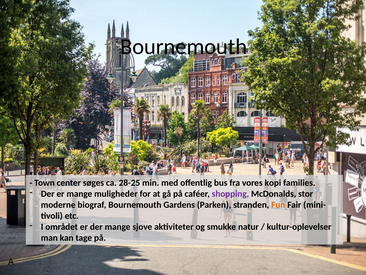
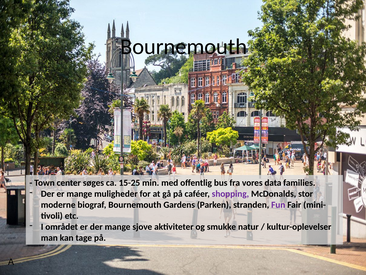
28-25: 28-25 -> 15-25 (129, 183)
kopi: kopi -> data (273, 183)
Fun colour: orange -> purple (278, 205)
